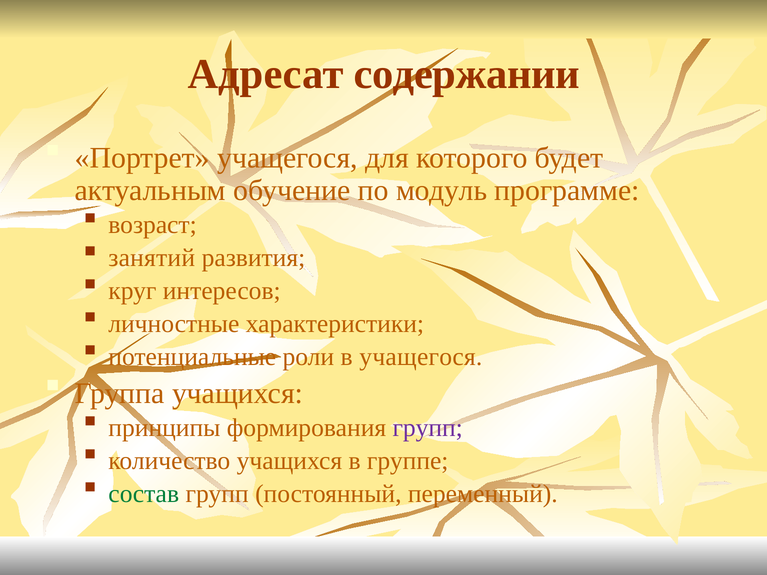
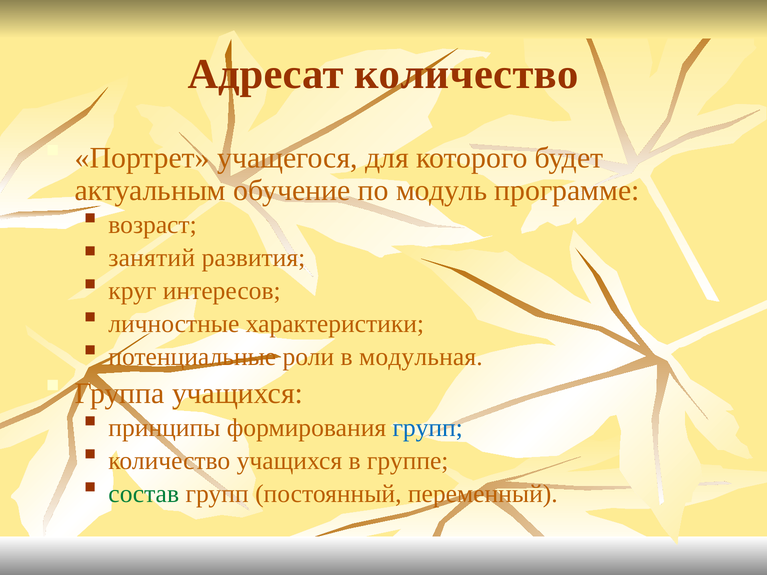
Адресат содержании: содержании -> количество (466, 74)
в учащегося: учащегося -> модульная (421, 357)
групп colour: purple -> blue (428, 428)
